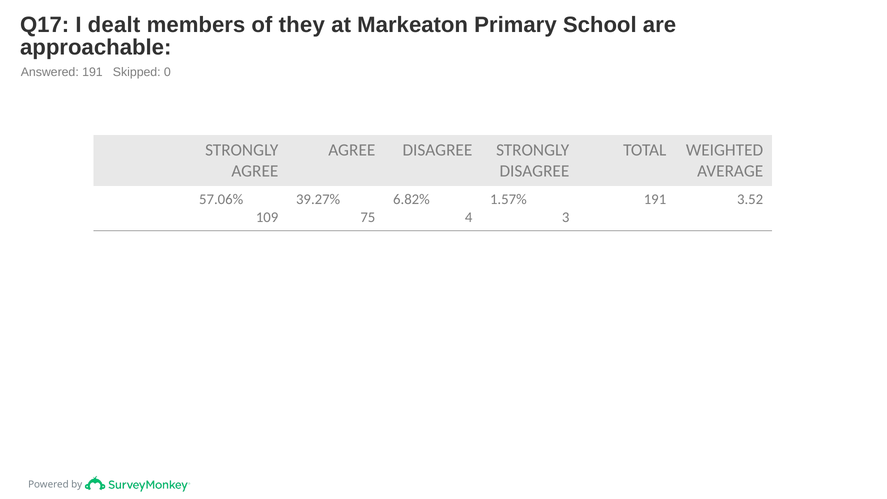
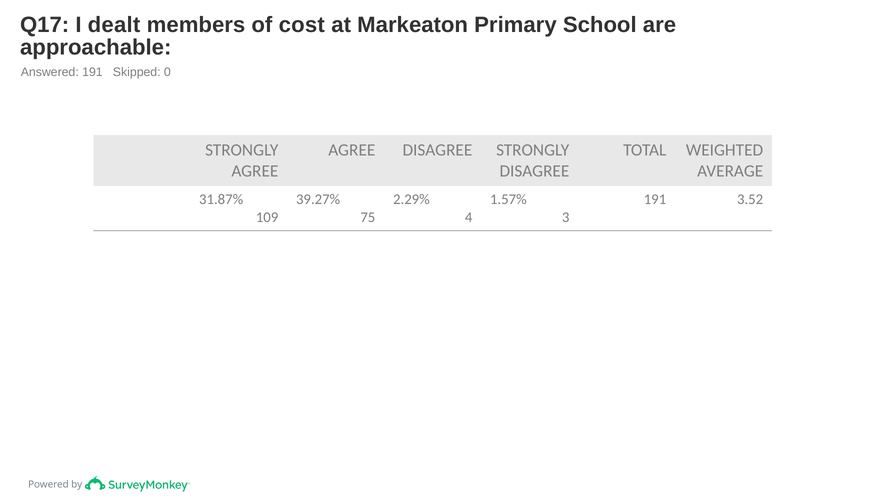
they: they -> cost (302, 25)
57.06%: 57.06% -> 31.87% (221, 199)
6.82%: 6.82% -> 2.29% (411, 199)
